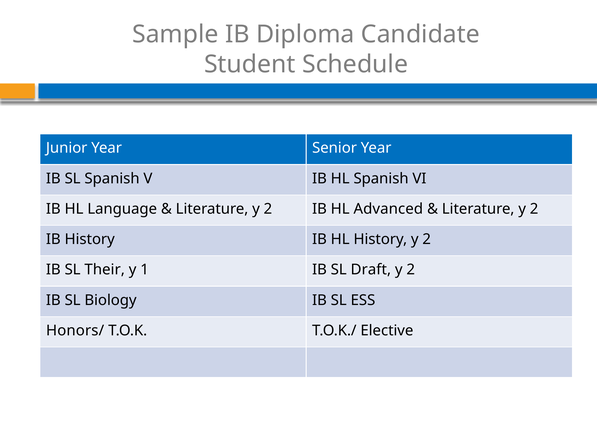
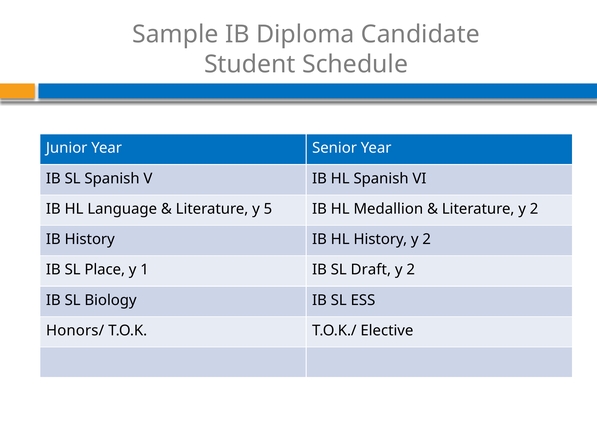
2: 2 -> 5 (268, 209)
Advanced: Advanced -> Medallion (388, 209)
Their: Their -> Place (105, 270)
